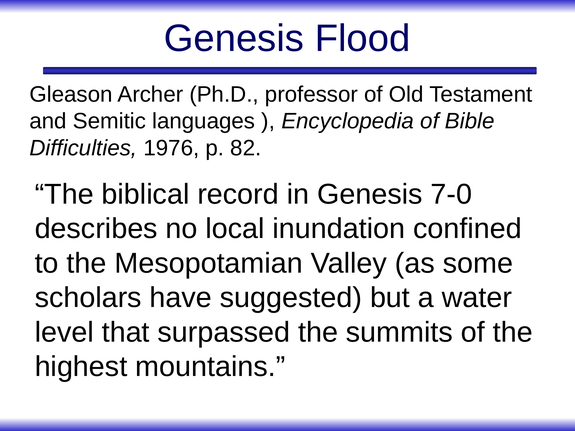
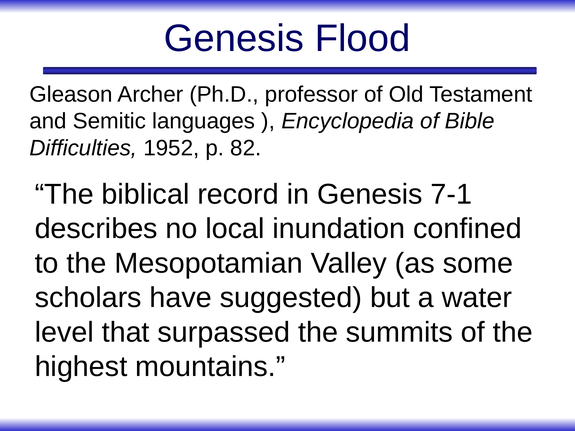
1976: 1976 -> 1952 (171, 148)
7-0: 7-0 -> 7-1 (451, 194)
